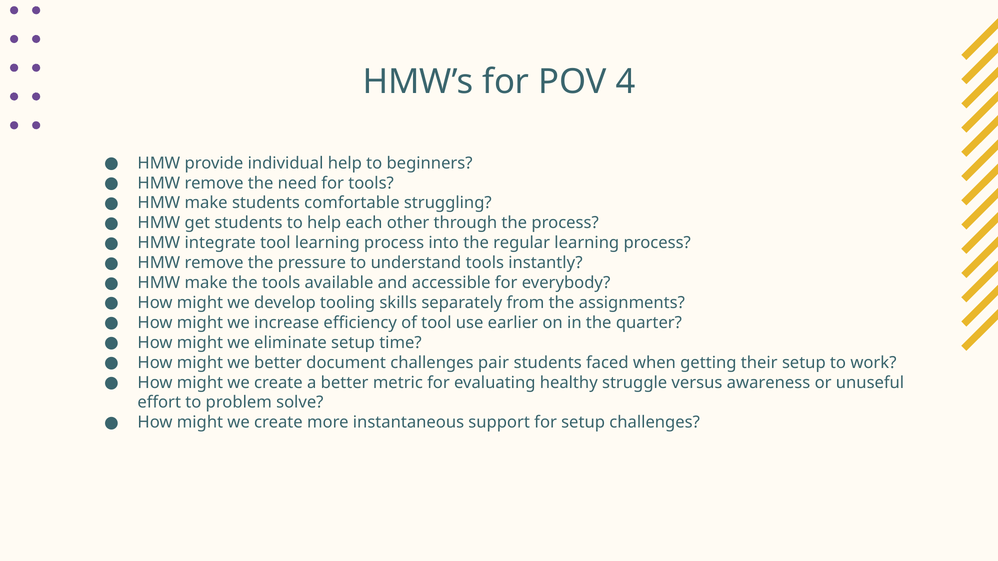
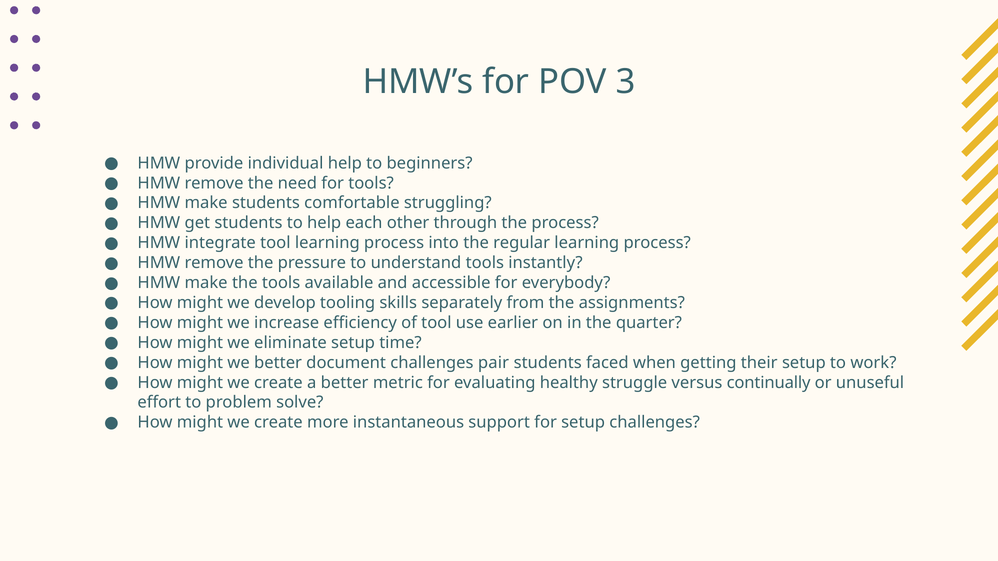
4: 4 -> 3 (626, 82)
awareness: awareness -> continually (769, 383)
